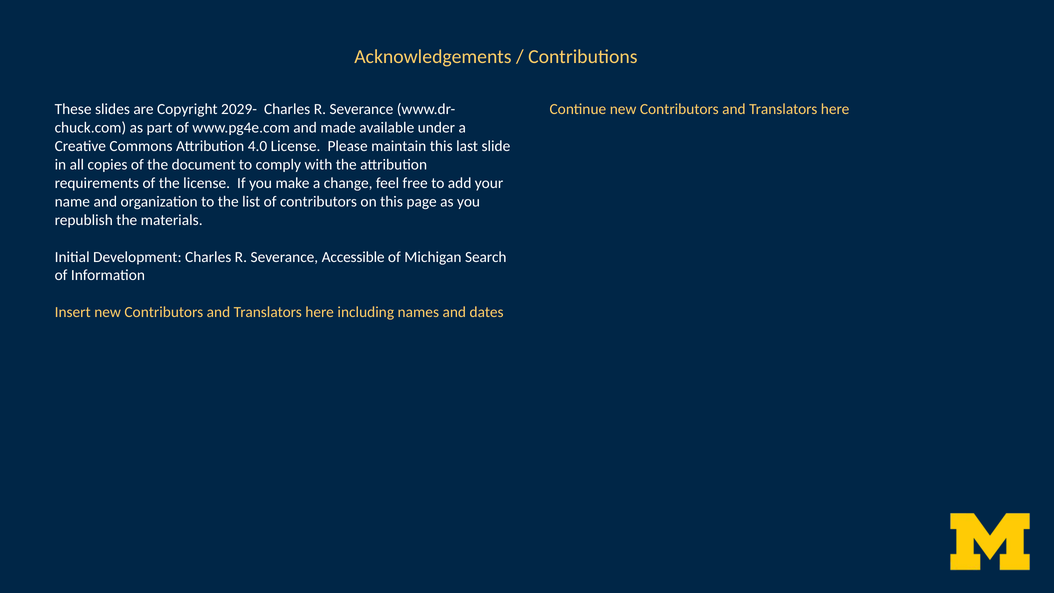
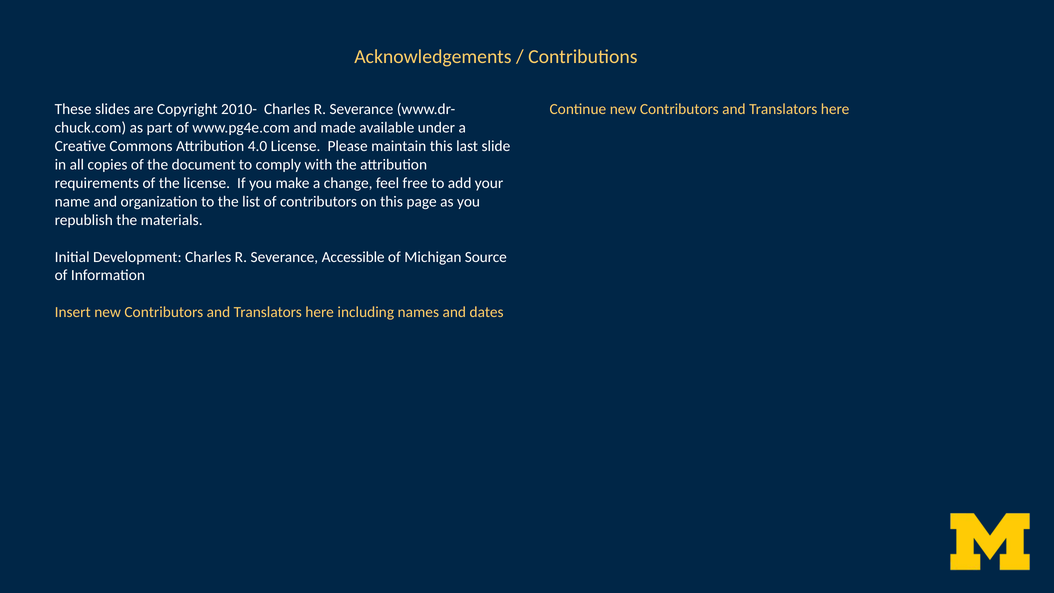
2029-: 2029- -> 2010- (239, 109)
Search: Search -> Source (486, 257)
